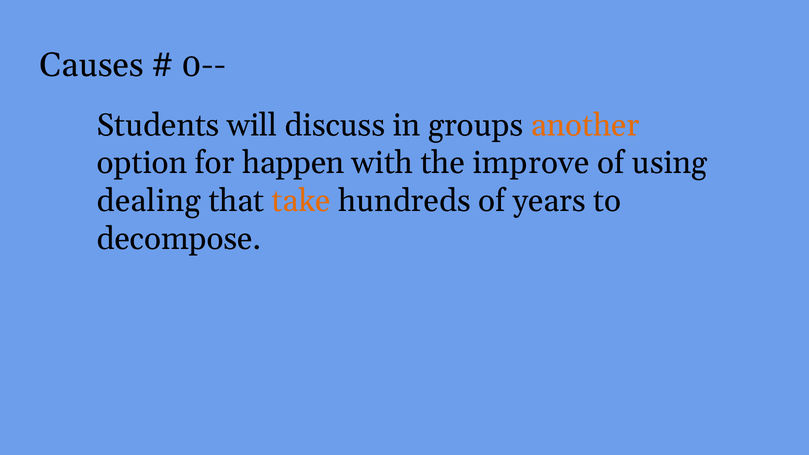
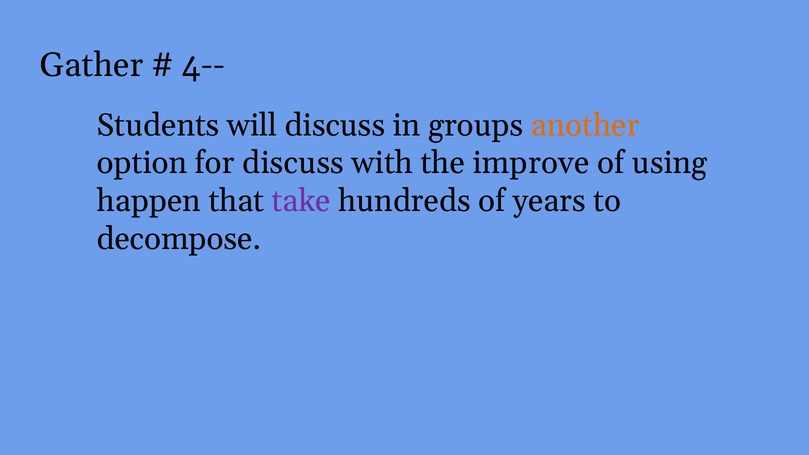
Causes: Causes -> Gather (92, 65)
0--: 0-- -> 4-- (204, 65)
for happen: happen -> discuss (293, 163)
dealing: dealing -> happen (149, 201)
take colour: orange -> purple (301, 201)
